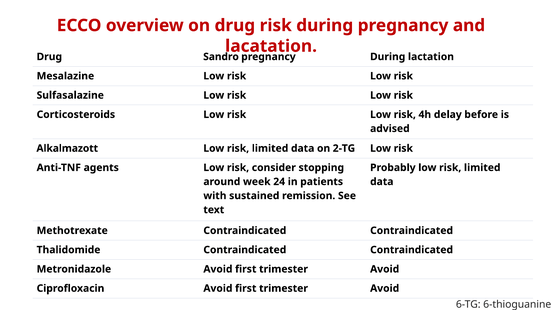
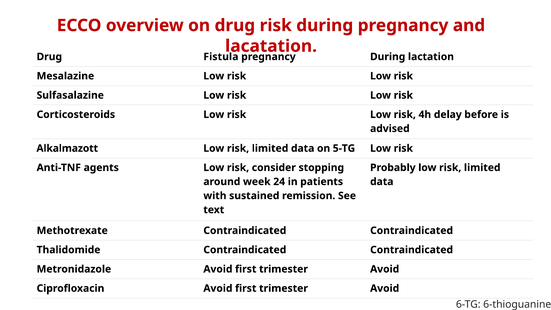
Sandro: Sandro -> Fistula (221, 57)
2-TG: 2-TG -> 5-TG (344, 148)
